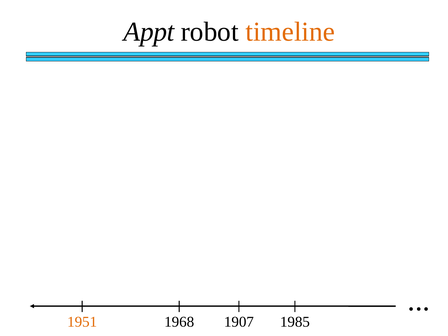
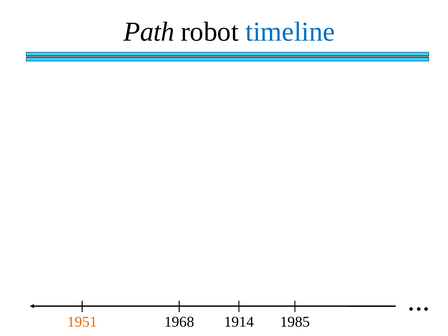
Appt: Appt -> Path (149, 32)
timeline colour: orange -> blue (290, 32)
1907: 1907 -> 1914 (239, 322)
